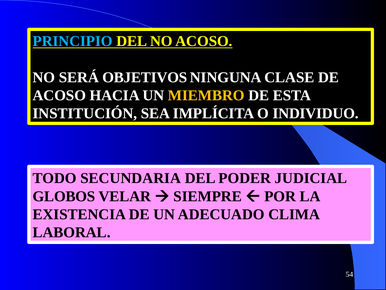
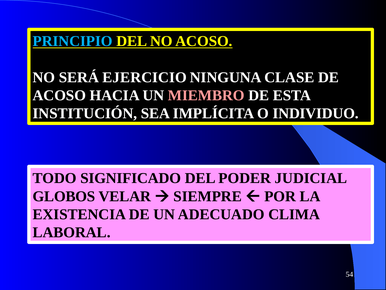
OBJETIVOS: OBJETIVOS -> EJERCICIO (145, 77)
MIEMBRO colour: yellow -> pink (206, 95)
SECUNDARIA: SECUNDARIA -> SIGNIFICADO (131, 178)
